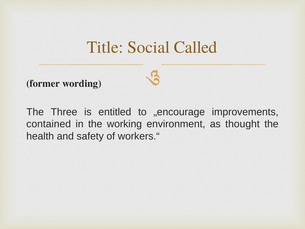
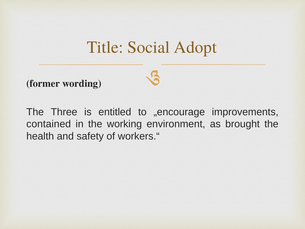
Called: Called -> Adopt (195, 47)
thought: thought -> brought (243, 124)
